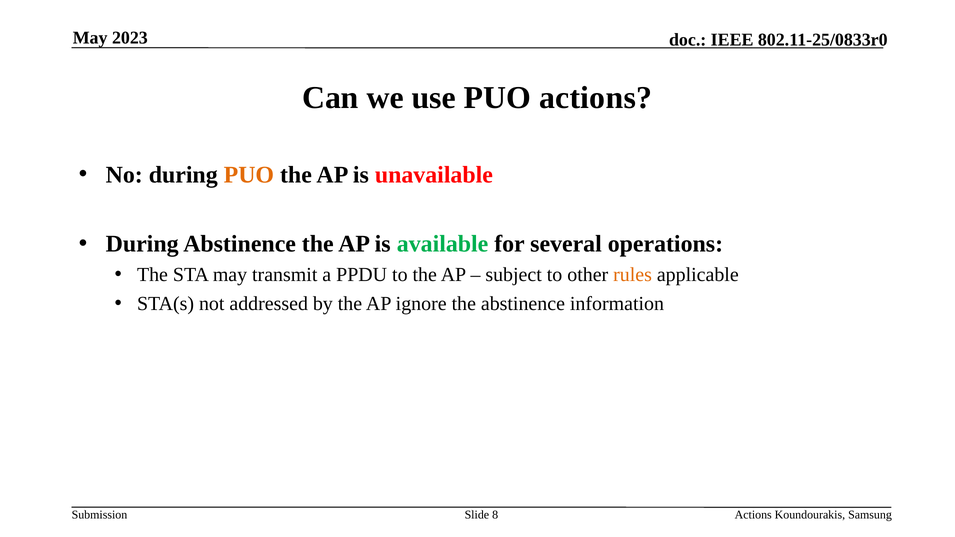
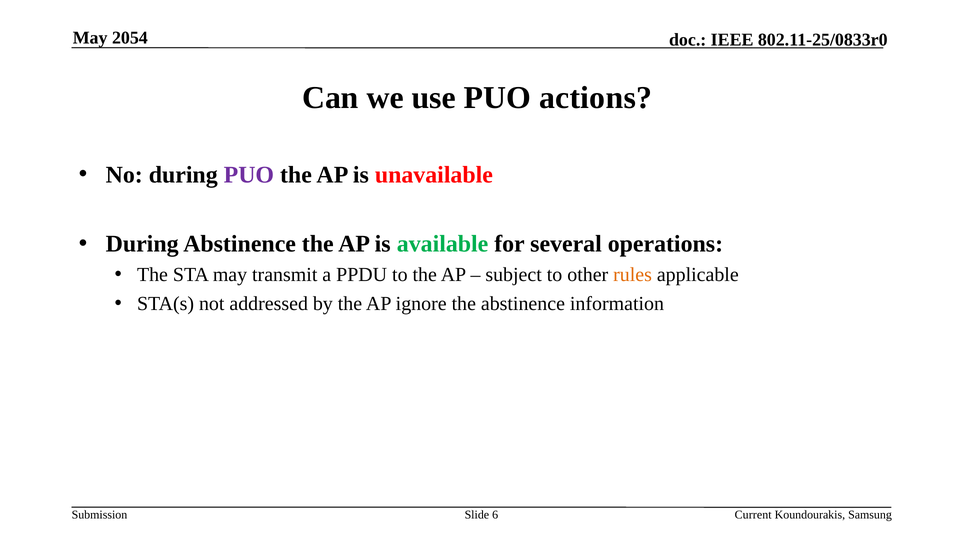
2023: 2023 -> 2054 (130, 38)
PUO colour: orange -> purple (249, 175)
8: 8 -> 6 (495, 515)
Actions: Actions -> Current (753, 515)
